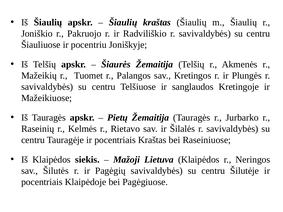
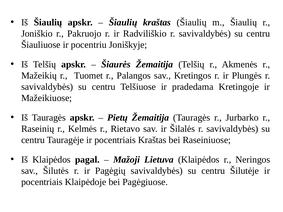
sanglaudos: sanglaudos -> pradedama (193, 87)
siekis: siekis -> pagal (87, 160)
